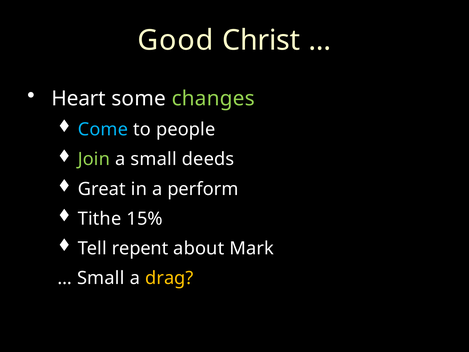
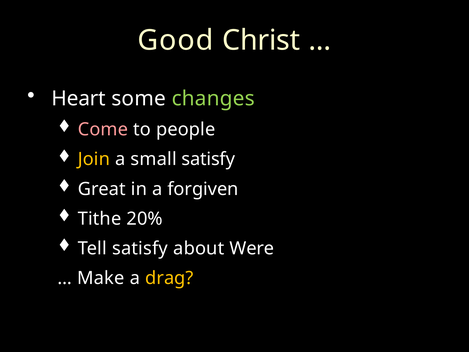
Come colour: light blue -> pink (103, 129)
Join colour: light green -> yellow (94, 159)
small deeds: deeds -> satisfy (208, 159)
perform: perform -> forgiven (203, 189)
15%: 15% -> 20% (145, 219)
Tell repent: repent -> satisfy (140, 248)
Mark: Mark -> Were (252, 248)
Small: Small -> Make (101, 278)
